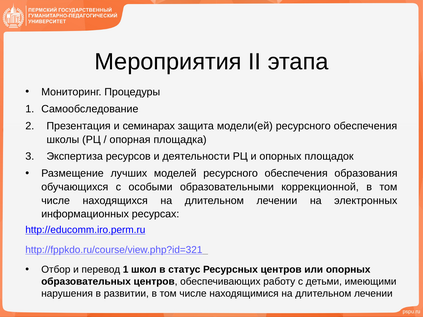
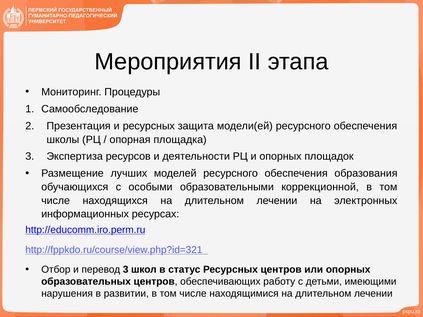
и семинарах: семинарах -> ресурсных (149, 126)
перевод 1: 1 -> 3 (126, 270)
